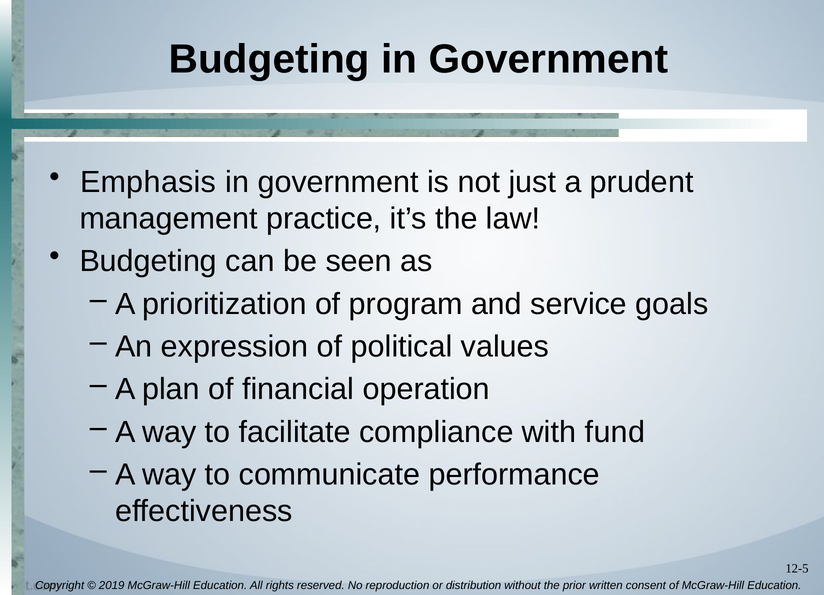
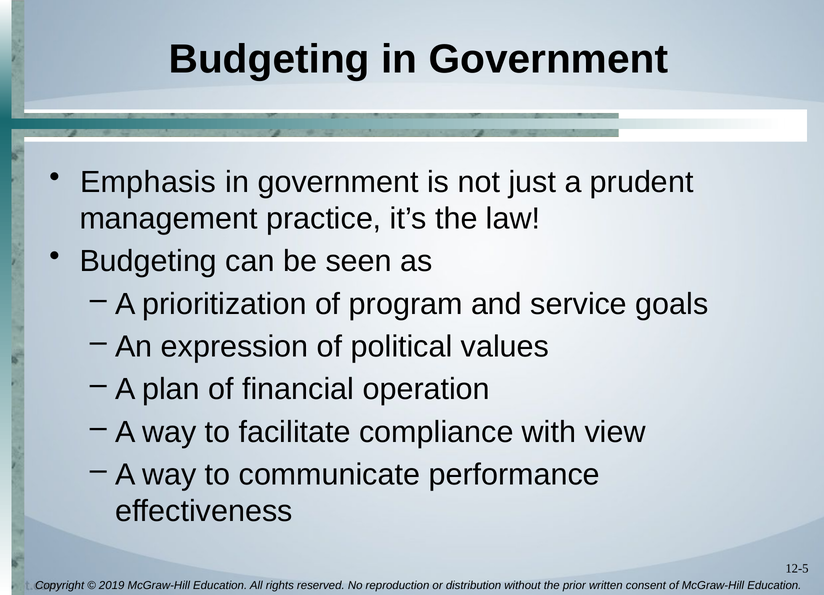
fund: fund -> view (615, 432)
